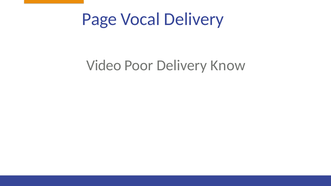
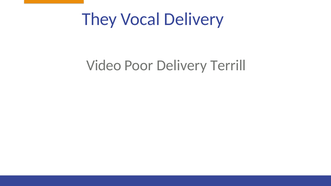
Page: Page -> They (99, 19)
Know: Know -> Terrill (228, 66)
